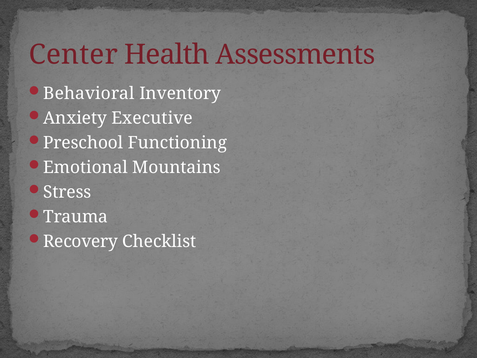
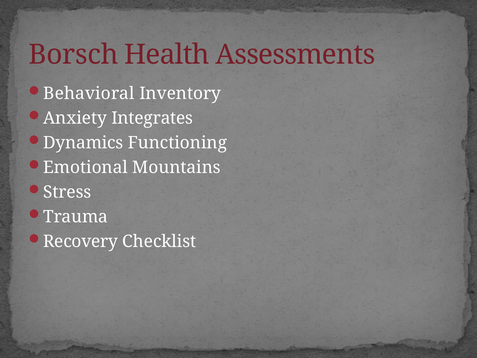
Center: Center -> Borsch (74, 54)
Executive: Executive -> Integrates (152, 118)
Preschool: Preschool -> Dynamics (83, 143)
